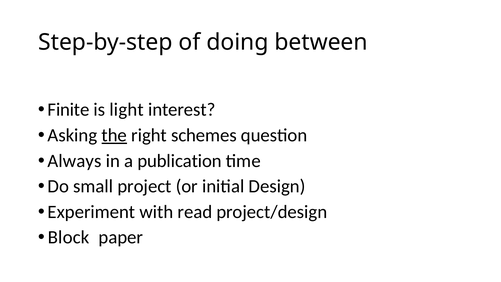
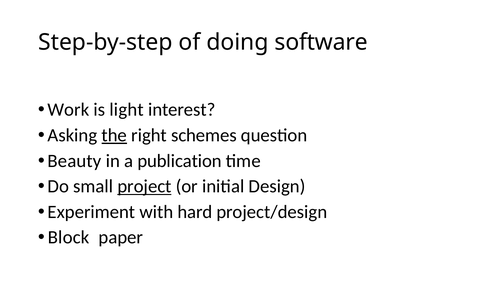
between: between -> software (321, 42)
Finite: Finite -> Work (68, 110)
Always: Always -> Beauty (74, 161)
project underline: none -> present (144, 186)
read: read -> hard (195, 212)
